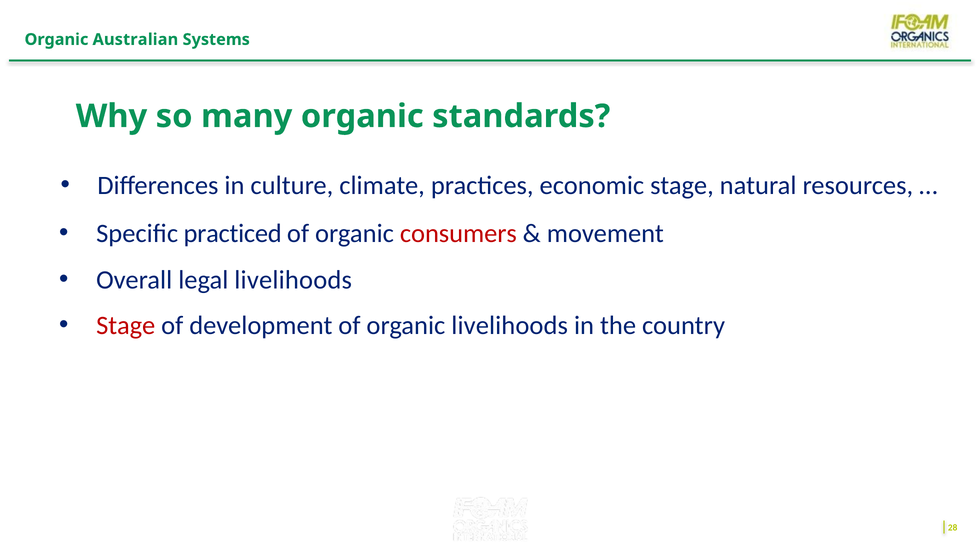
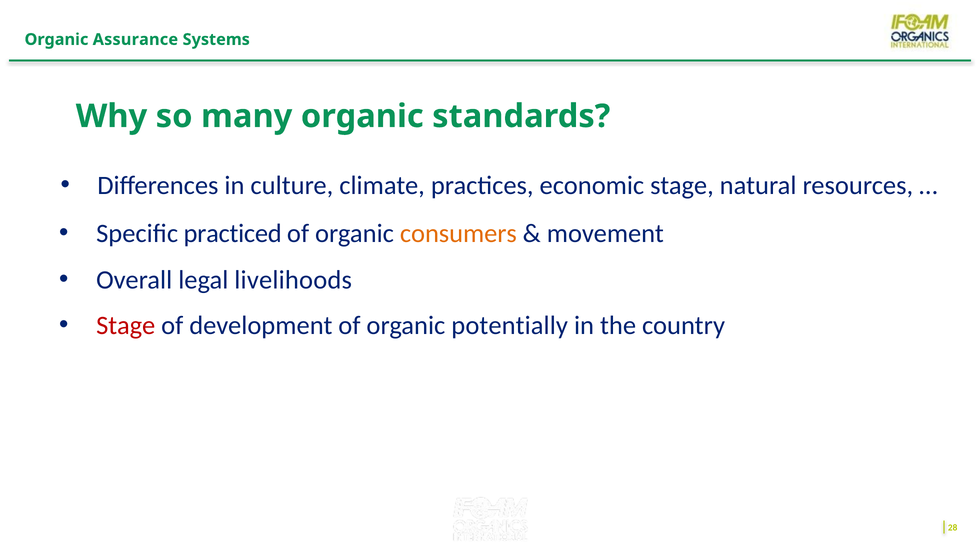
Australian: Australian -> Assurance (135, 40)
consumers colour: red -> orange (458, 234)
organic livelihoods: livelihoods -> potentially (510, 326)
